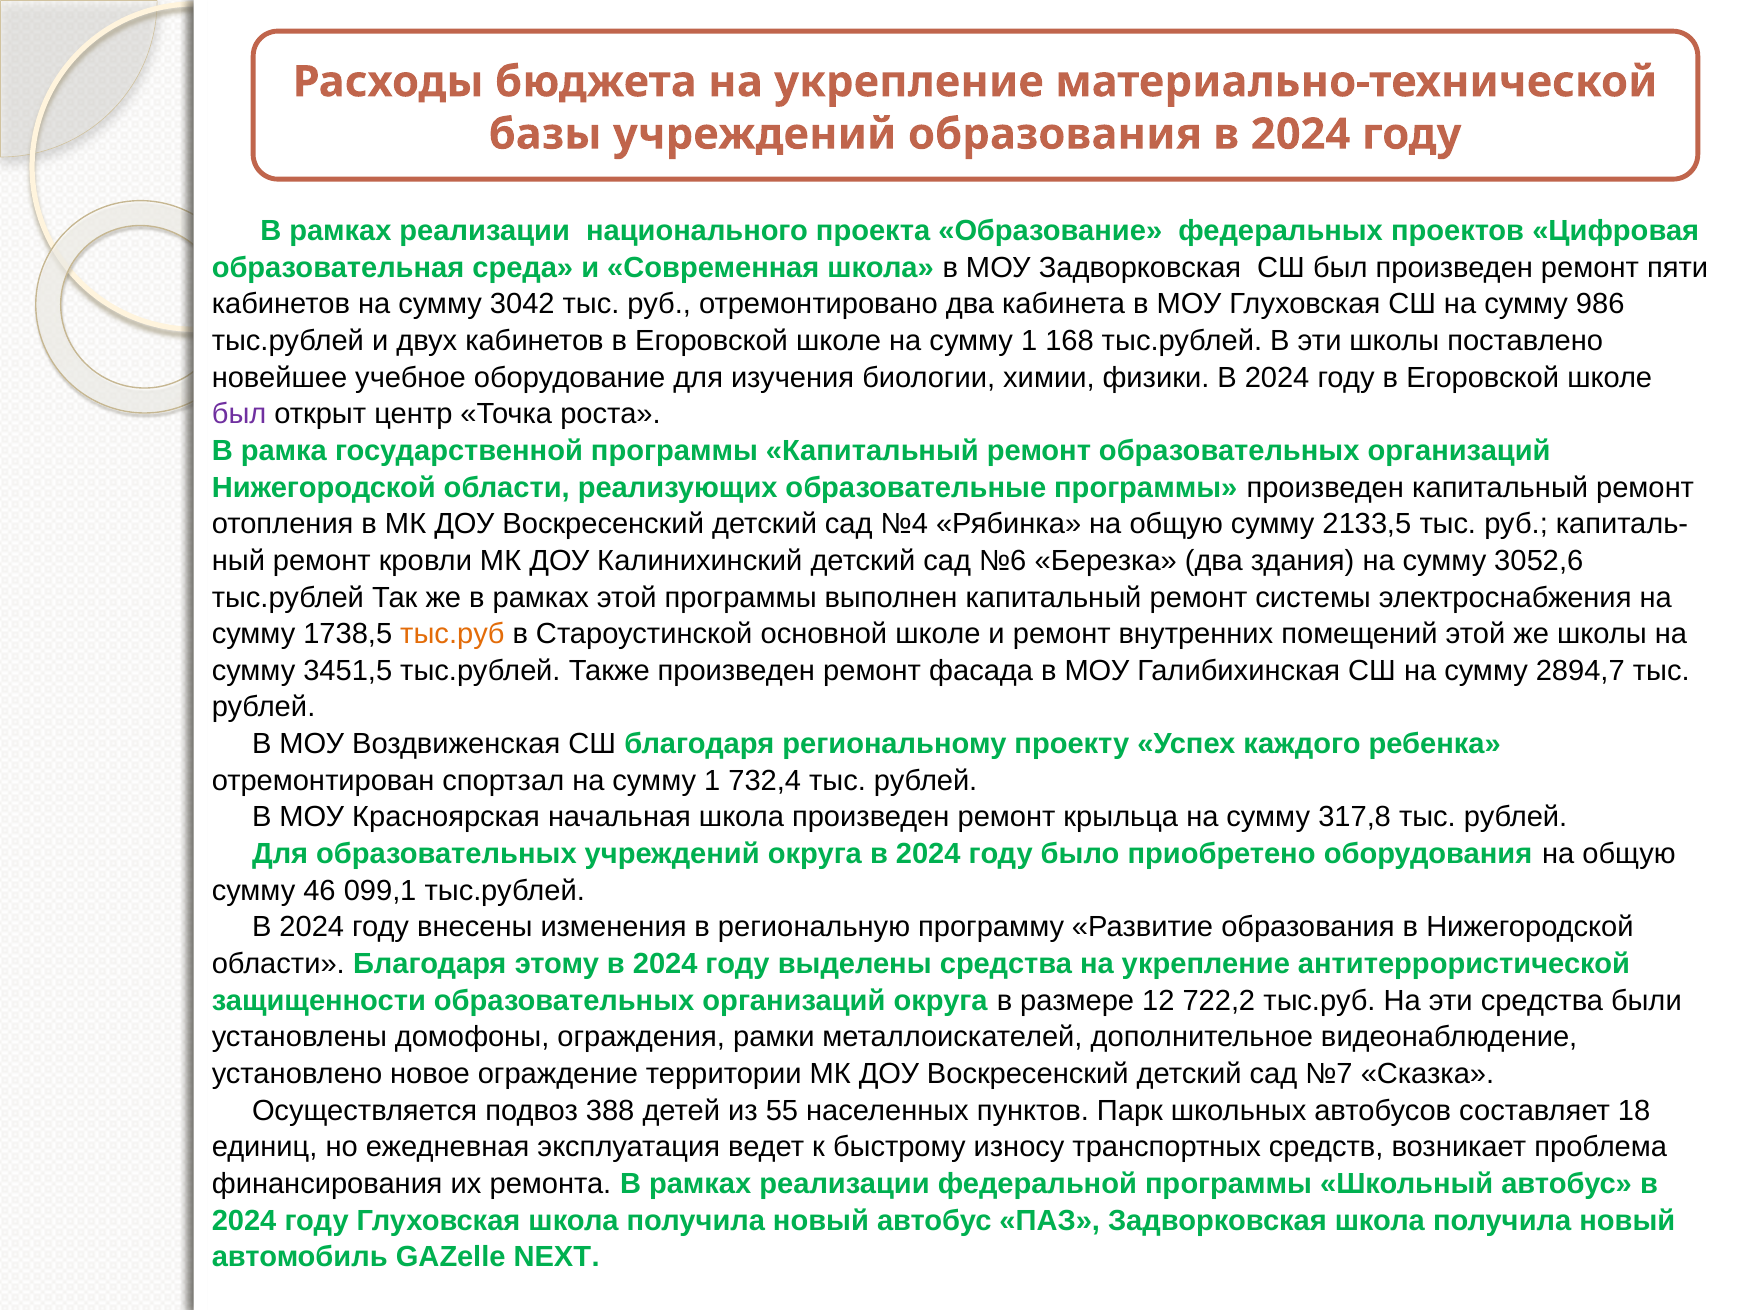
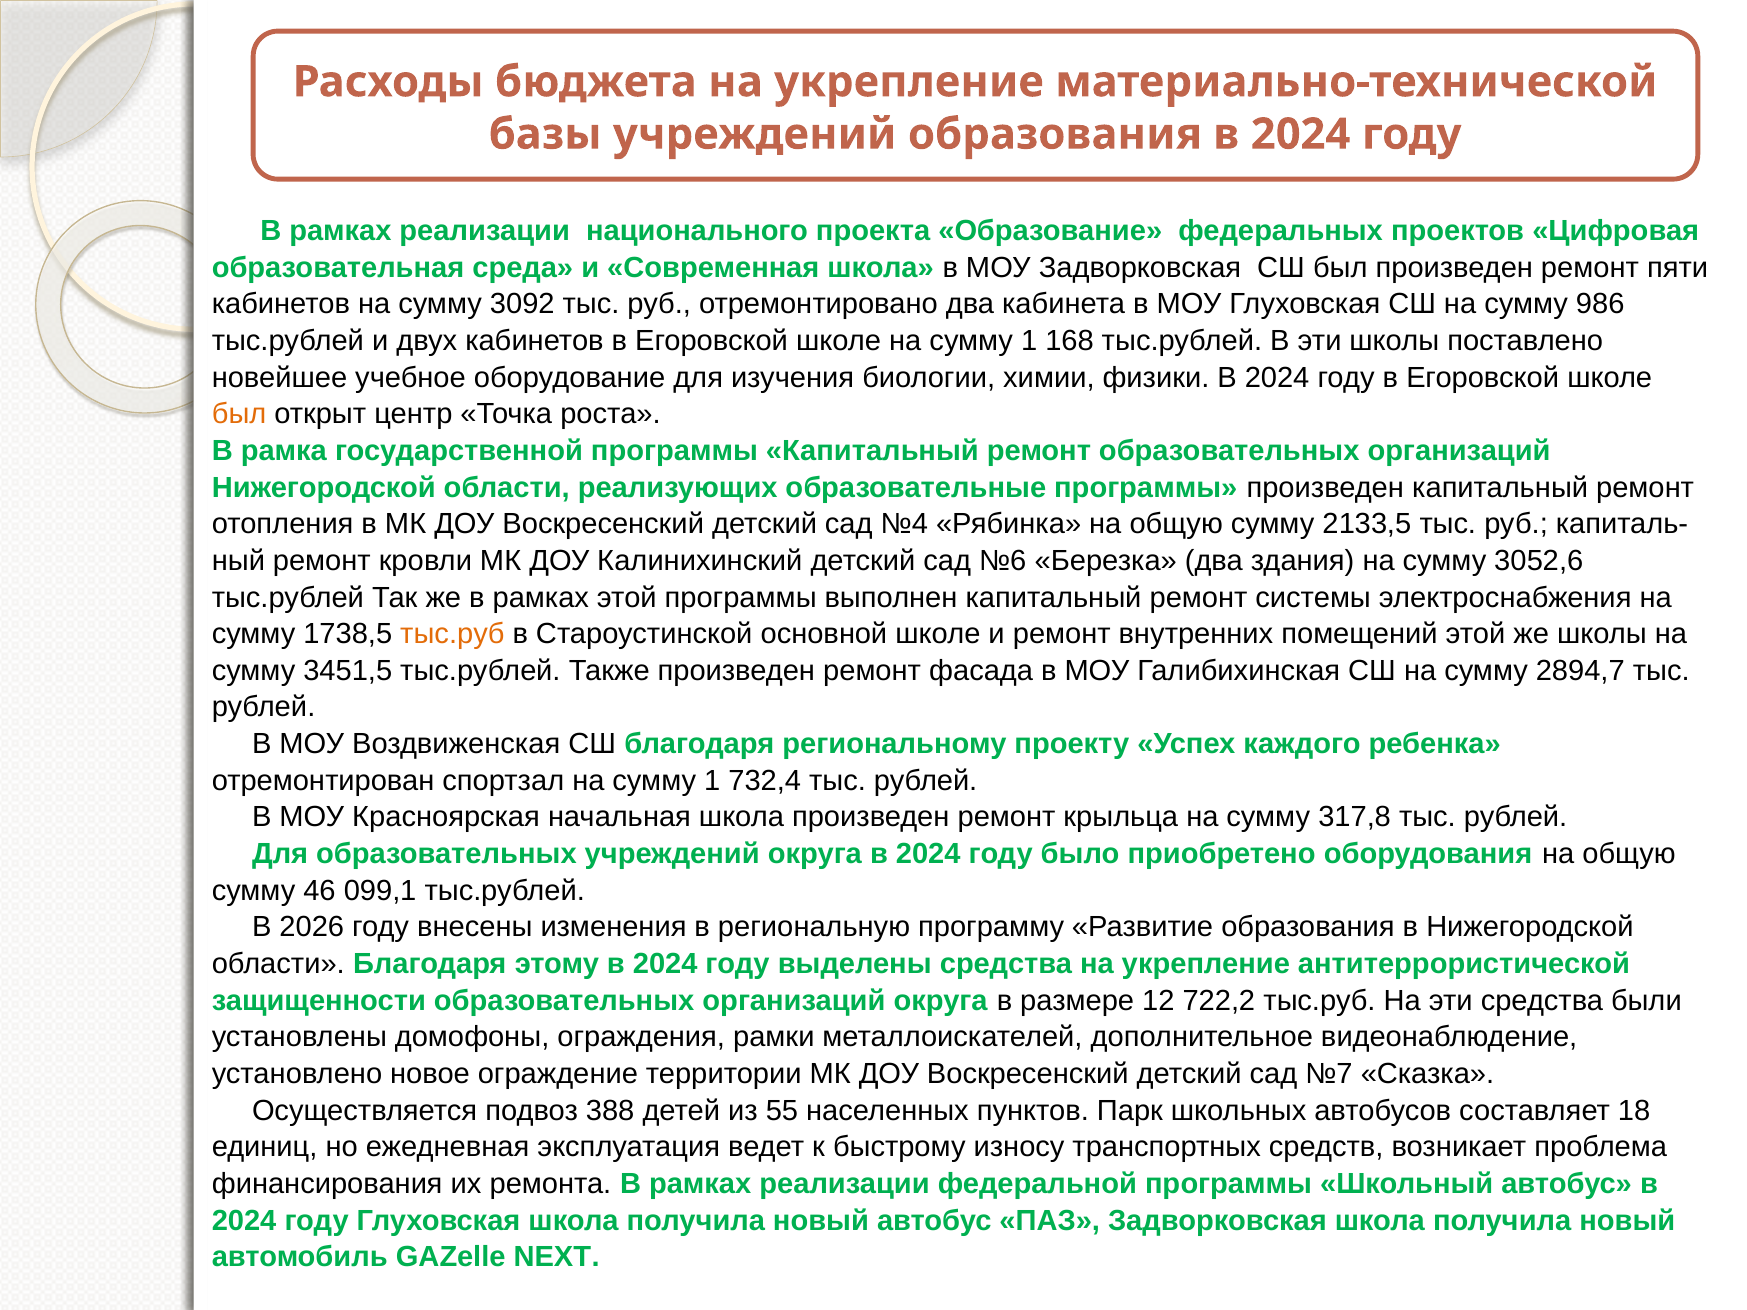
3042: 3042 -> 3092 (522, 304)
был colour: purple -> orange (239, 414)
2024: 2024 -> 2026 (312, 927)
